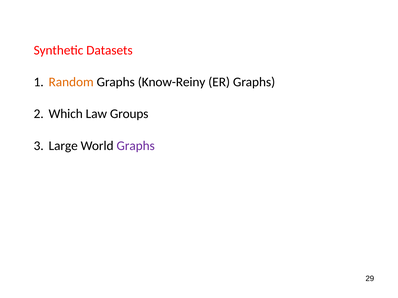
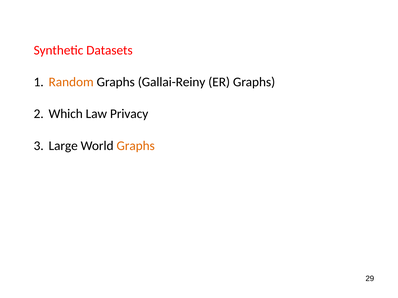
Know-Reiny: Know-Reiny -> Gallai-Reiny (172, 82)
Groups: Groups -> Privacy (129, 114)
Graphs colour: purple -> orange (136, 146)
